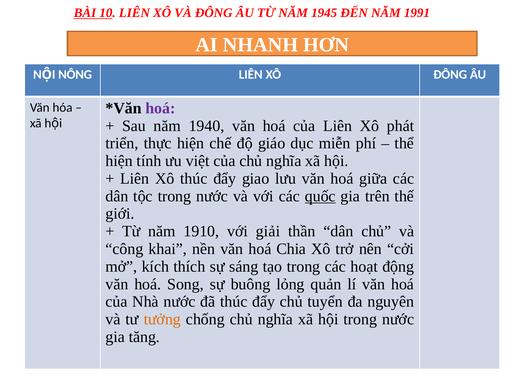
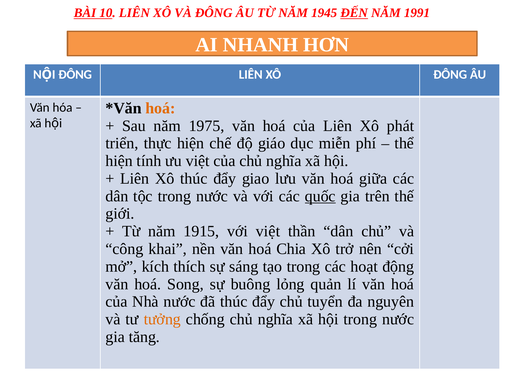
ĐẾN underline: none -> present (354, 13)
NÔNG: NÔNG -> ĐÔNG (75, 75)
hoá colour: purple -> orange (160, 108)
1940: 1940 -> 1975 (207, 126)
1910: 1910 -> 1915 (201, 231)
với giải: giải -> việt (268, 231)
